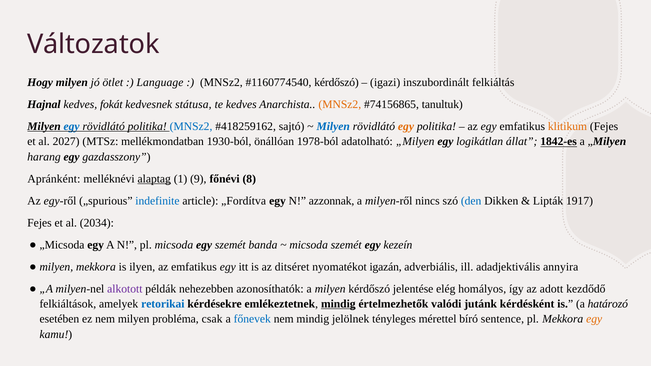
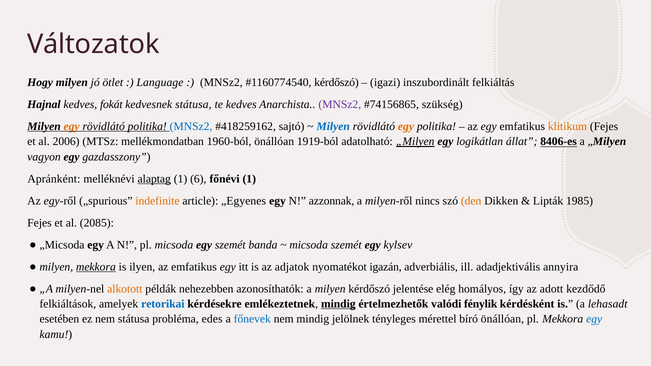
MNSz2 colour: orange -> purple (340, 104)
tanultuk: tanultuk -> szükség (442, 104)
egy colour: blue -> orange (72, 126)
2027: 2027 -> 2006 (66, 142)
1930-ból: 1930-ból -> 1960-ból (229, 142)
1978-ból: 1978-ból -> 1919-ból (318, 142)
„Milyen underline: none -> present (415, 142)
1842-es: 1842-es -> 8406-es (559, 142)
harang: harang -> vagyon (44, 157)
9: 9 -> 6 (198, 179)
főnévi 8: 8 -> 1 (249, 179)
indefinite colour: blue -> orange (157, 201)
„Fordítva: „Fordítva -> „Egyenes (244, 201)
den colour: blue -> orange (471, 201)
1917: 1917 -> 1985 (580, 201)
2034: 2034 -> 2085 (97, 223)
kezeín: kezeín -> kylsev (398, 245)
mekkora underline: none -> present (96, 267)
ditséret: ditséret -> adjatok (292, 267)
alkotott colour: purple -> orange (125, 289)
jutánk: jutánk -> fénylik (481, 304)
határozó: határozó -> lehasadt (608, 304)
nem milyen: milyen -> státusa (134, 319)
csak: csak -> edes (212, 319)
bíró sentence: sentence -> önállóan (502, 319)
egy colour: orange -> blue (594, 319)
